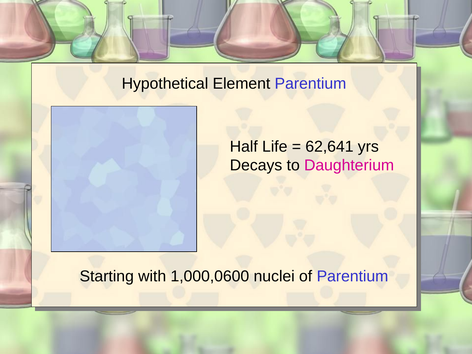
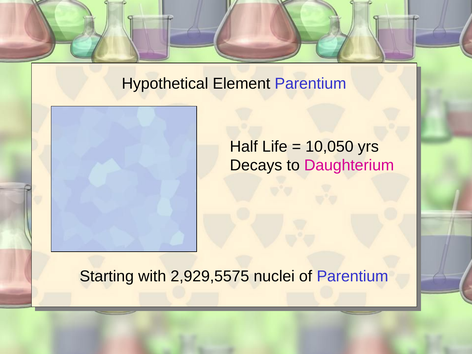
62,641: 62,641 -> 10,050 (329, 147)
1,000,0600: 1,000,0600 -> 2,929,5575 (210, 276)
